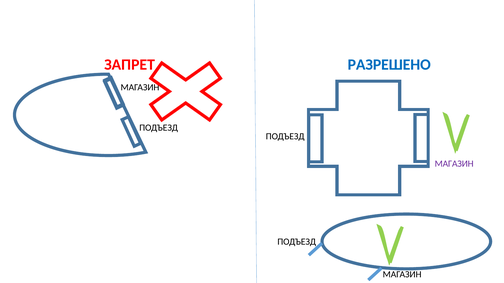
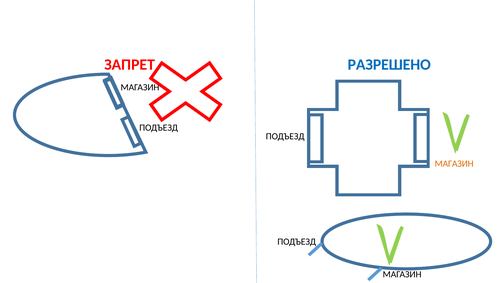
МАГАЗИН colour: purple -> orange (454, 164)
